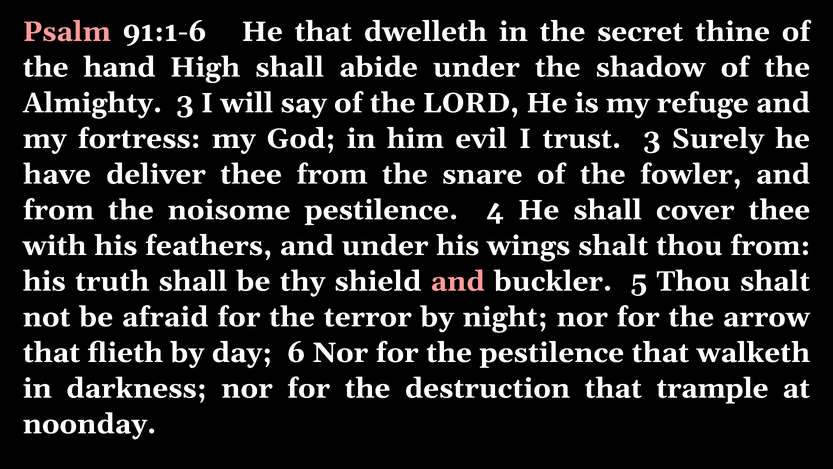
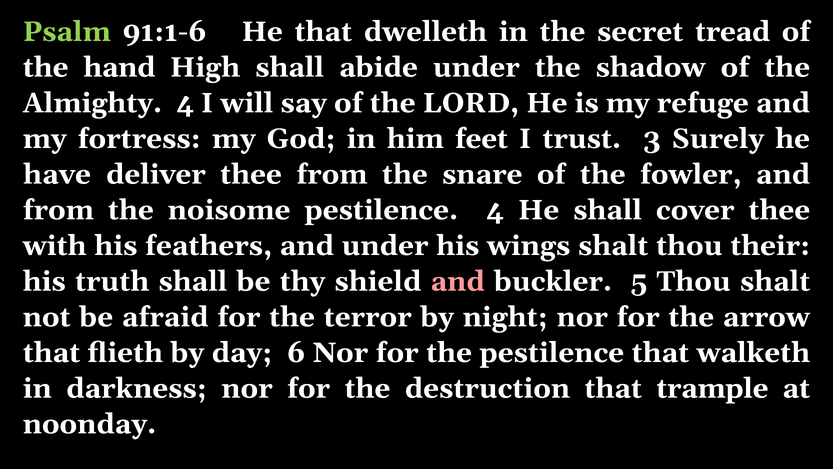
Psalm colour: pink -> light green (67, 32)
thine: thine -> tread (733, 32)
Almighty 3: 3 -> 4 (185, 103)
evil: evil -> feet (481, 139)
thou from: from -> their (770, 246)
